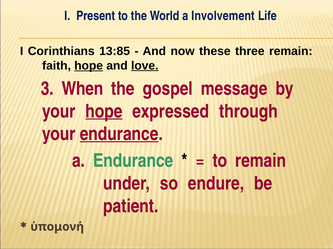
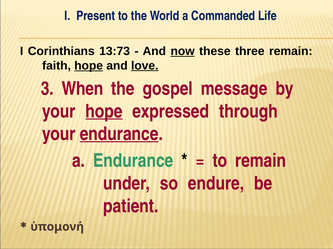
Involvement: Involvement -> Commanded (223, 16)
13:85: 13:85 -> 13:73 (115, 51)
now underline: none -> present (183, 51)
